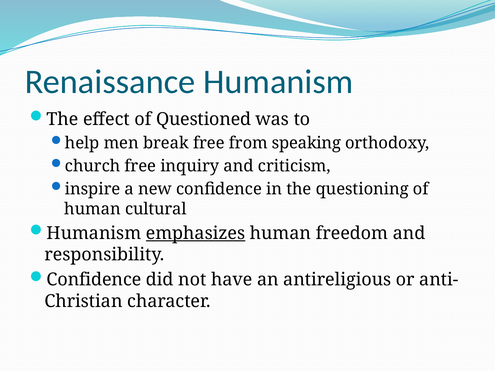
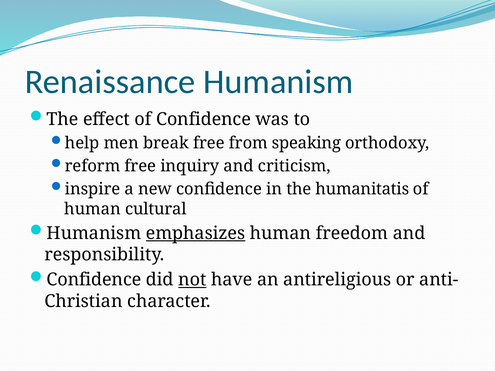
of Questioned: Questioned -> Confidence (204, 119)
church: church -> reform (93, 166)
questioning: questioning -> humanitatis (362, 189)
not underline: none -> present (192, 280)
